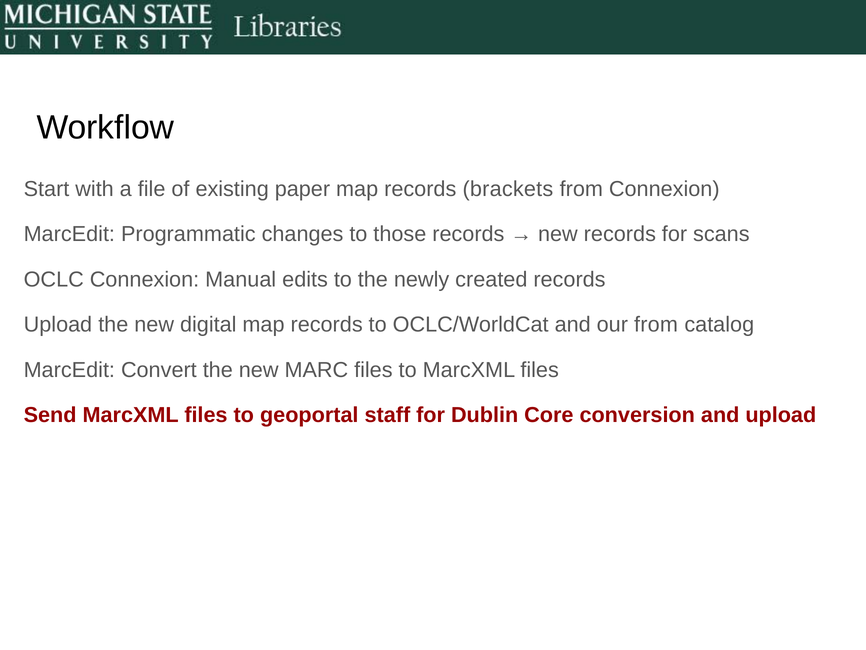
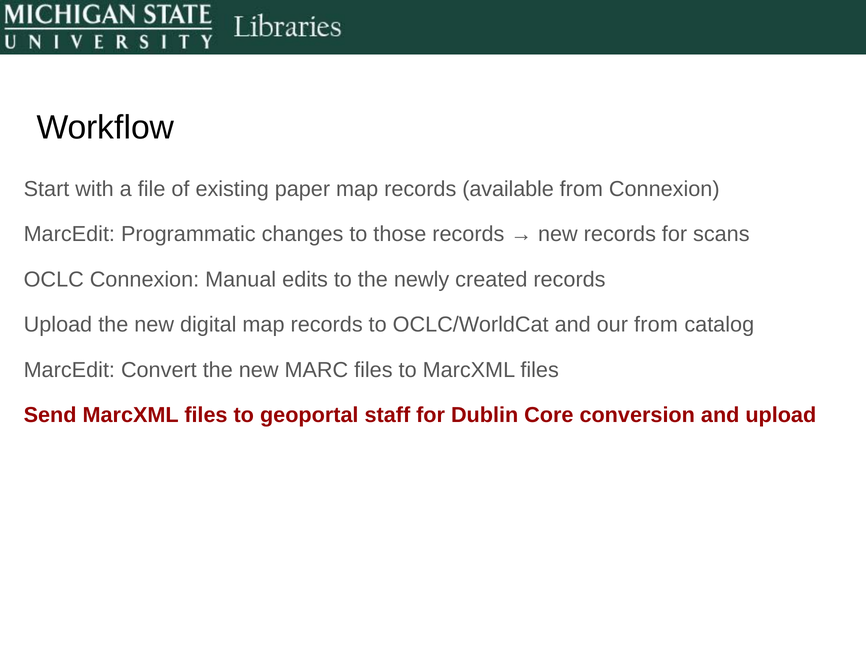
brackets: brackets -> available (508, 189)
